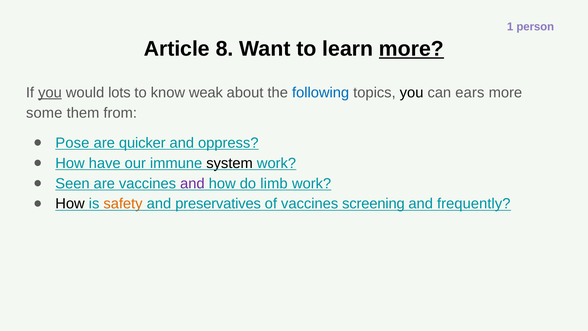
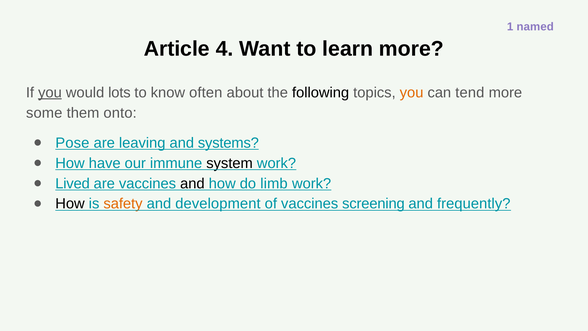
person: person -> named (535, 27)
8: 8 -> 4 (225, 49)
more underline: present -> none (411, 49)
weak: weak -> often (206, 92)
following colour: blue -> black (321, 92)
you colour: black -> orange (412, 92)
ears: ears -> tend (470, 92)
from: from -> onto (120, 113)
quicker: quicker -> leaving (142, 143)
oppress: oppress -> systems (228, 143)
Seen: Seen -> Lived (73, 183)
and colour: purple -> black (192, 183)
preservatives: preservatives -> development (218, 204)
